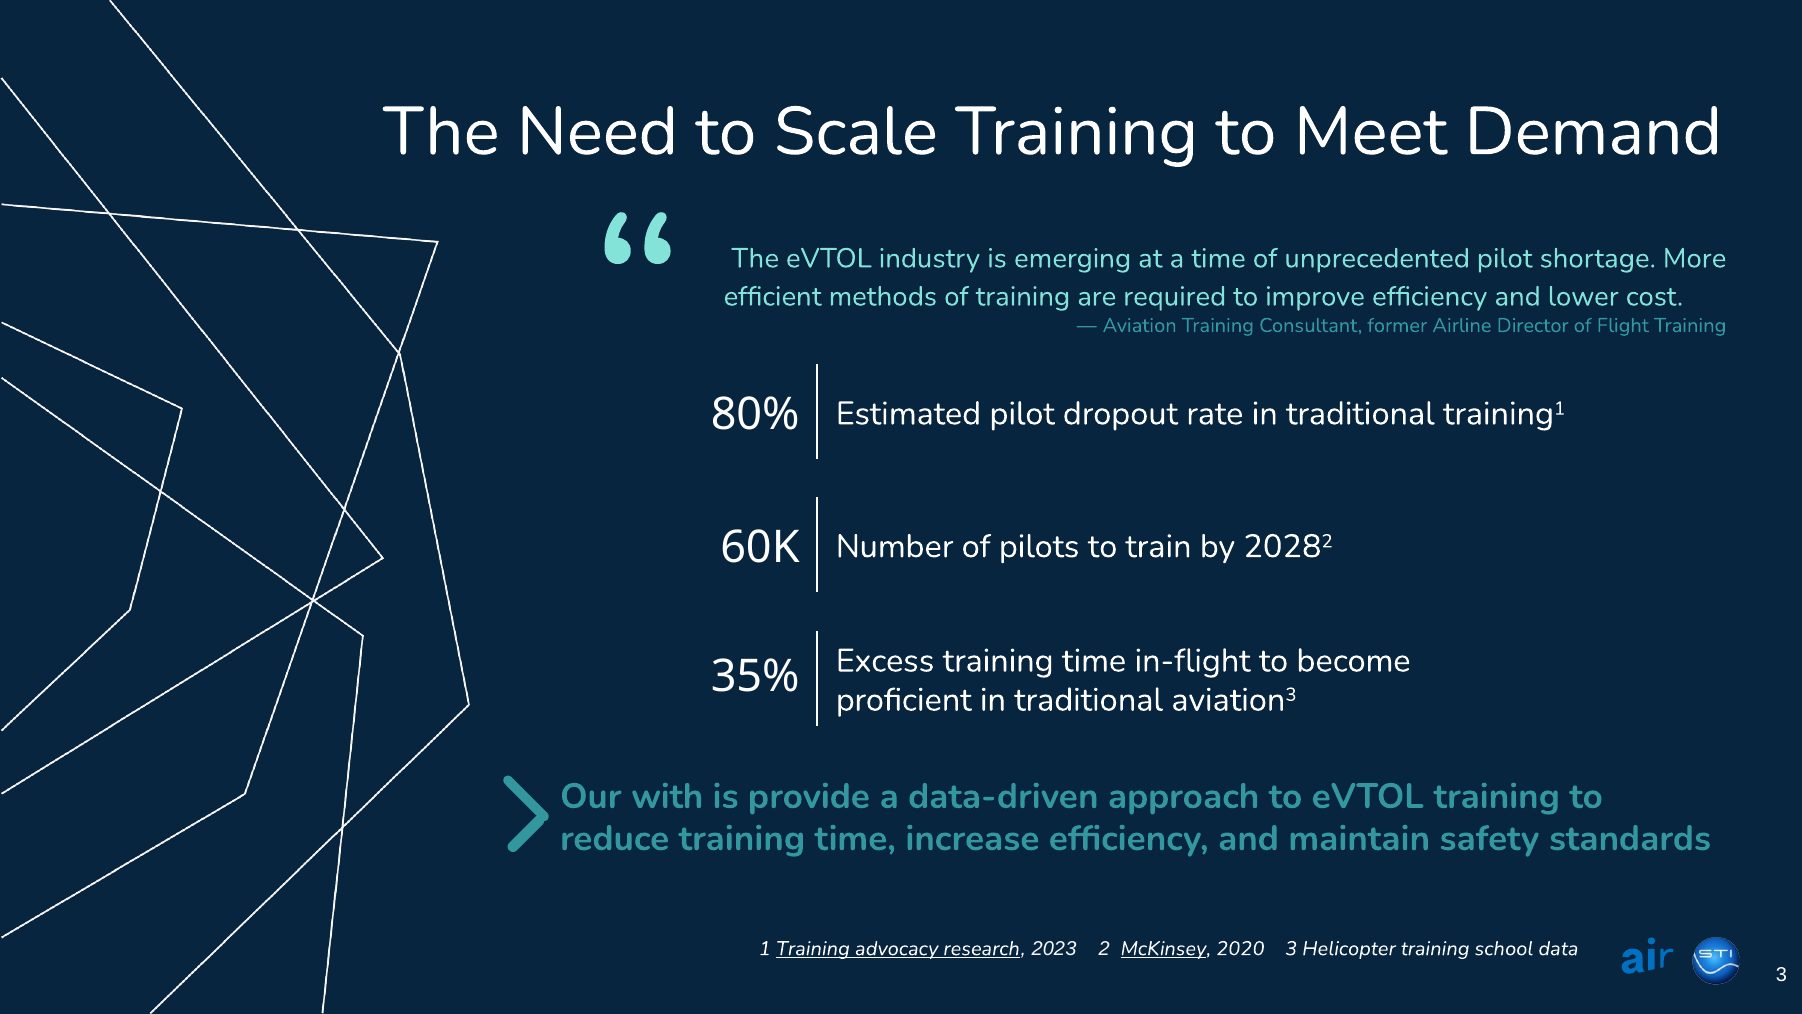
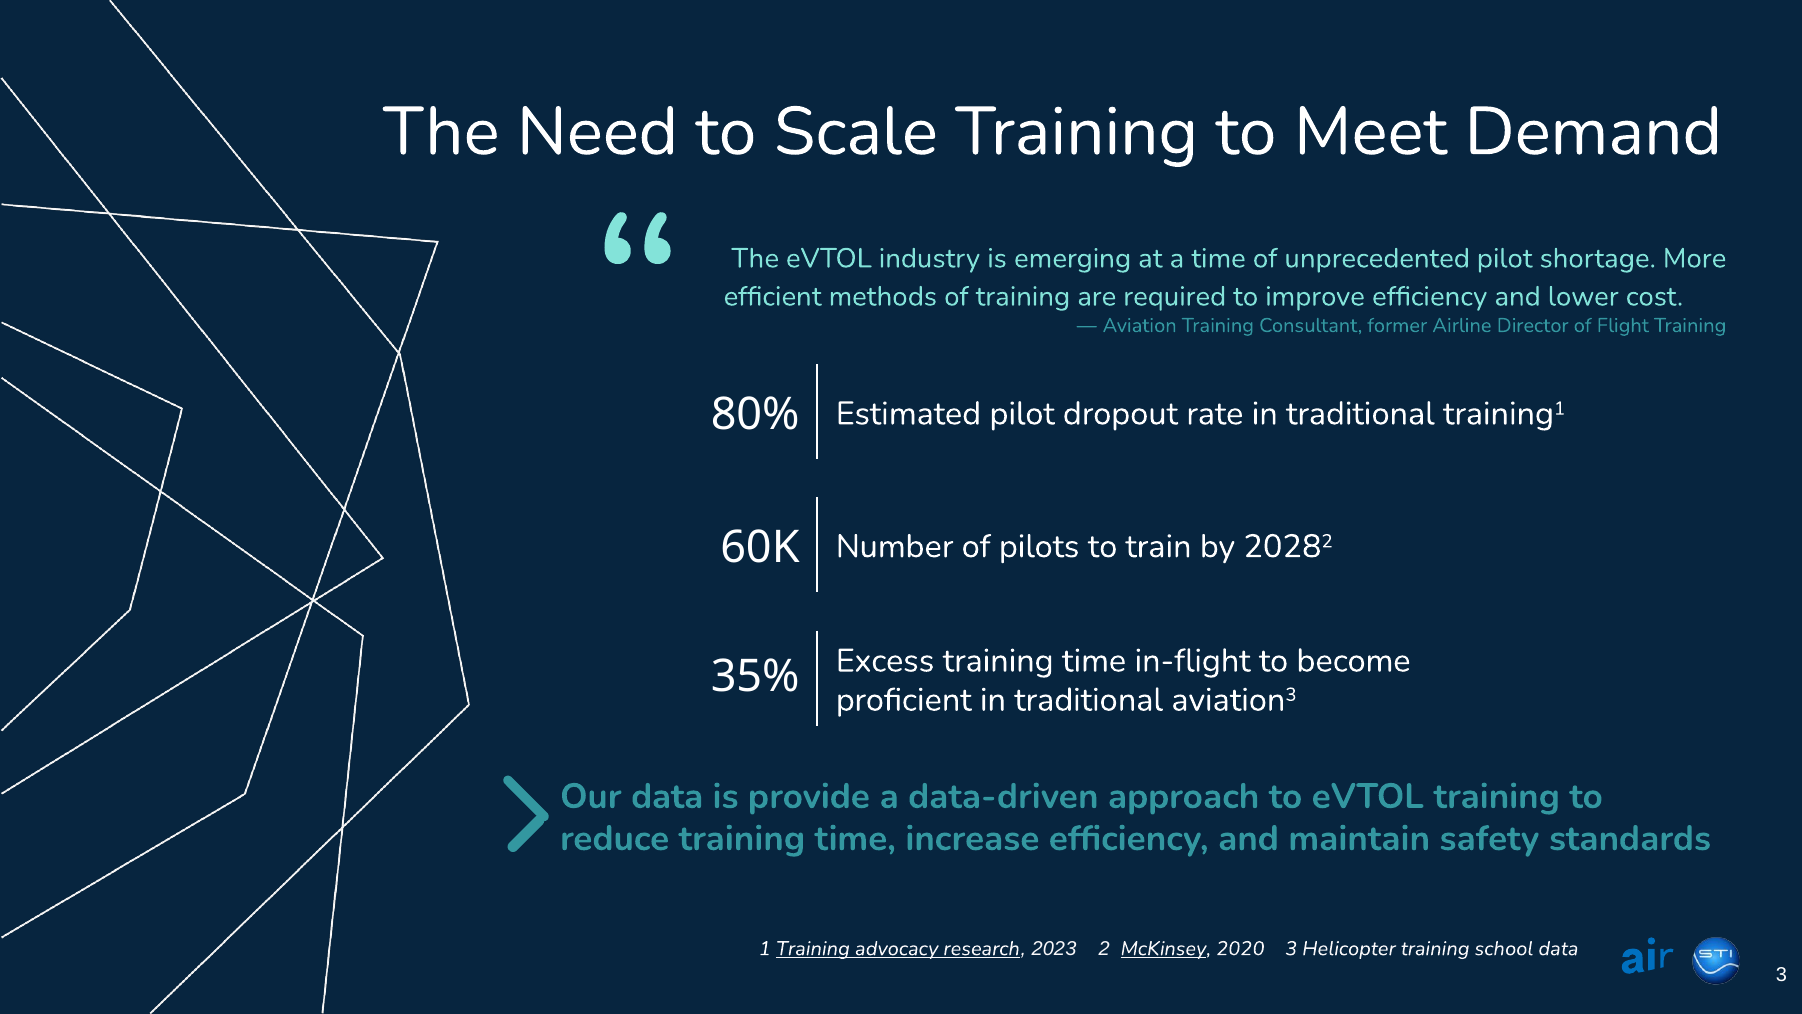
Our with: with -> data (667, 796)
